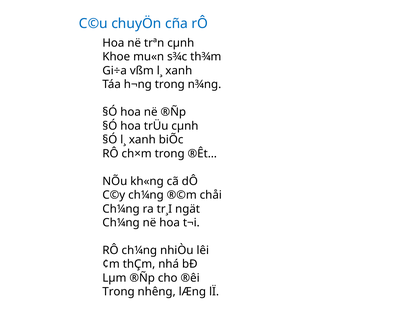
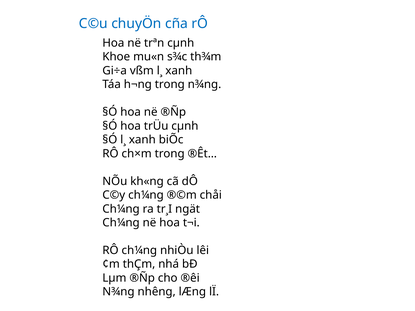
Trong: Trong -> N¾ng (118, 292)
